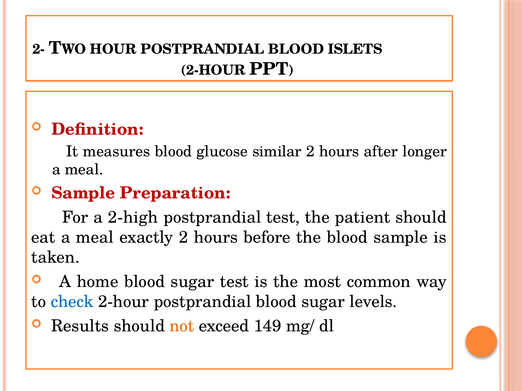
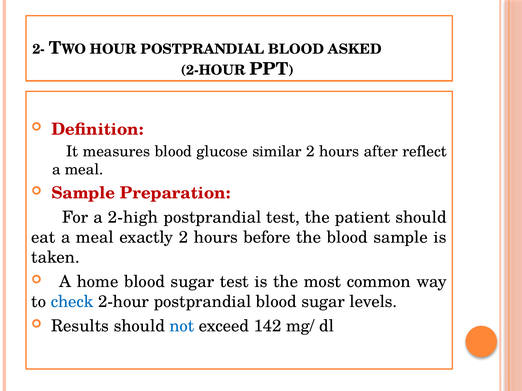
ISLETS: ISLETS -> ASKED (355, 49)
longer: longer -> reflect (425, 152)
not colour: orange -> blue (182, 326)
149: 149 -> 142 (268, 326)
